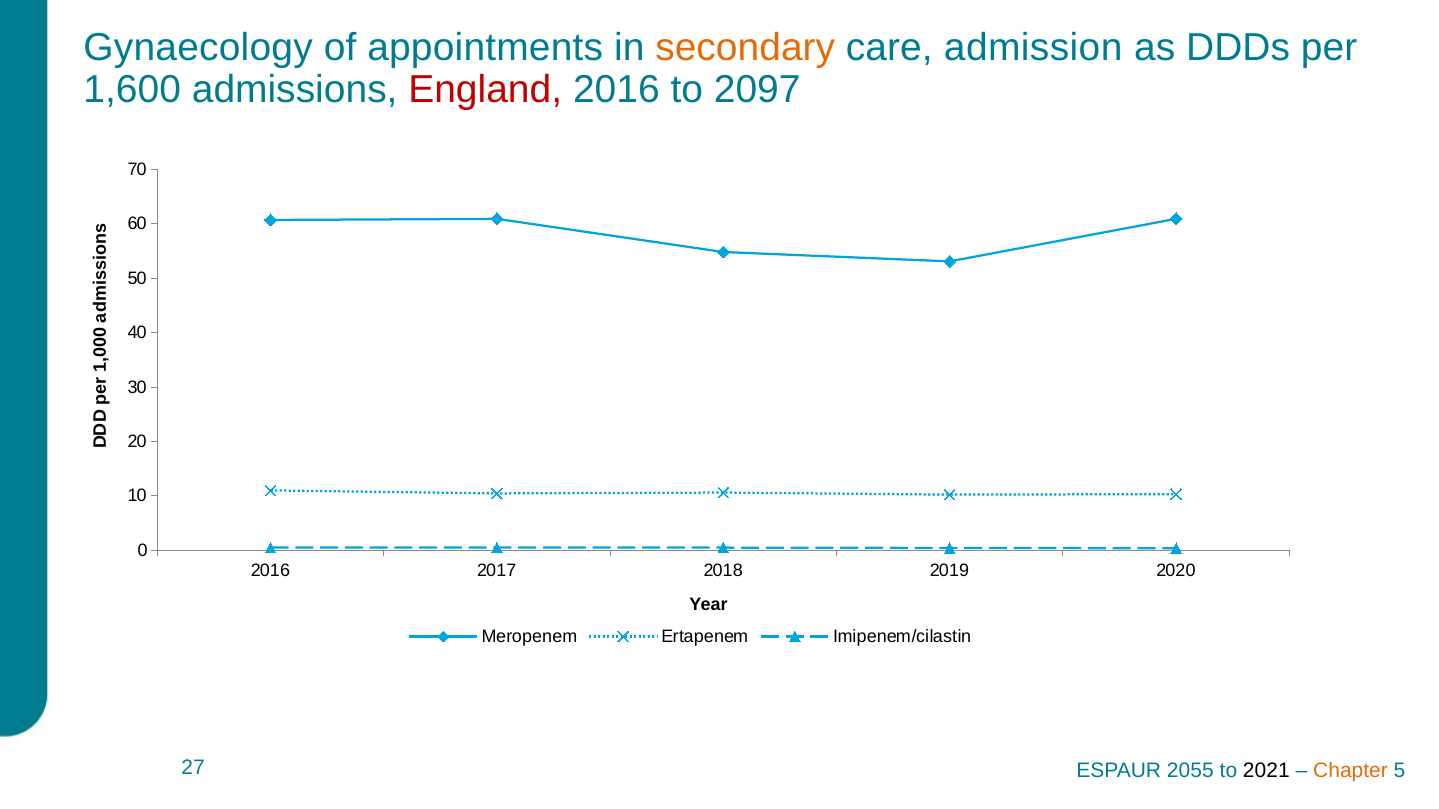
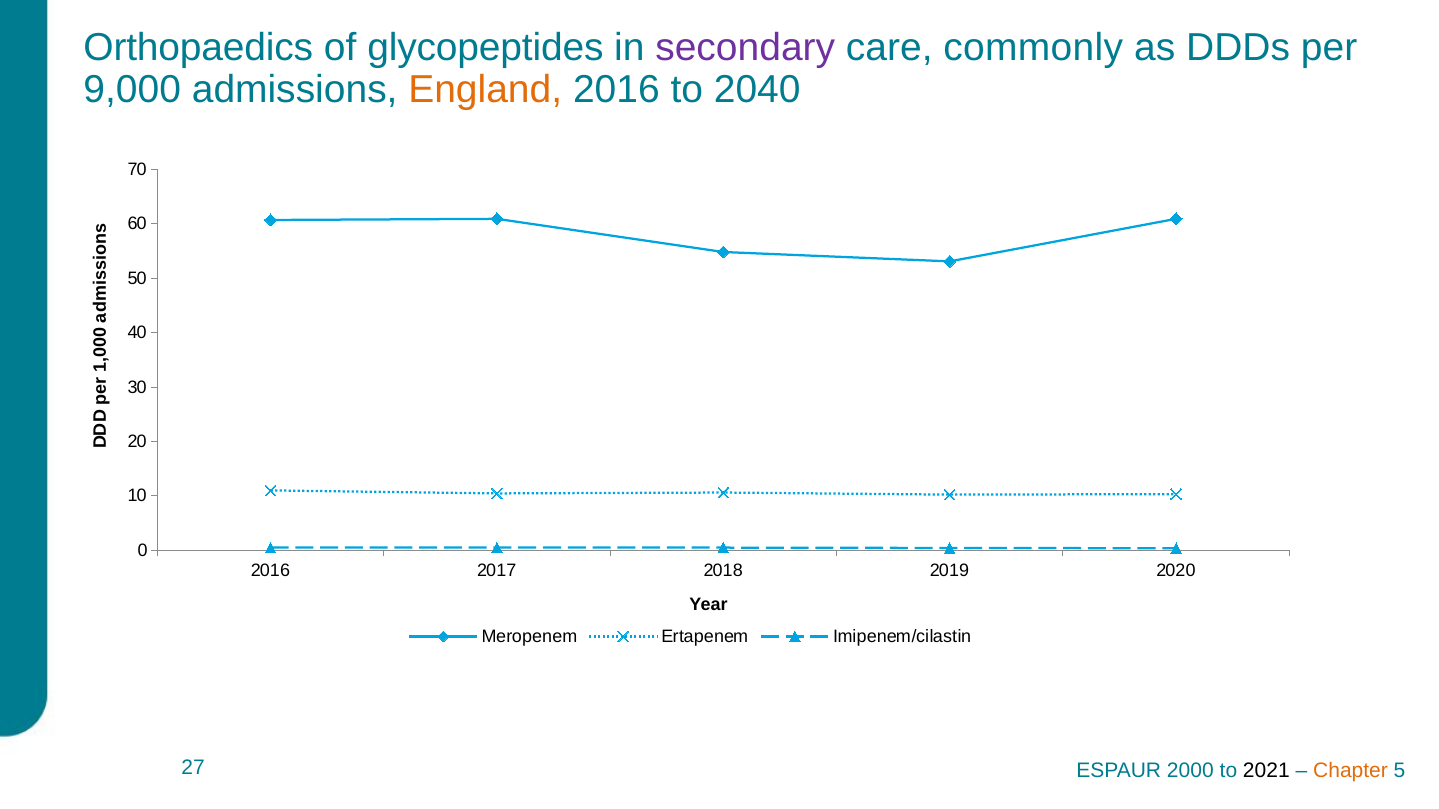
Gynaecology: Gynaecology -> Orthopaedics (198, 47)
appointments: appointments -> glycopeptides (485, 47)
secondary colour: orange -> purple (745, 47)
admission: admission -> commonly (1033, 47)
1,600: 1,600 -> 9,000 (132, 90)
England colour: red -> orange (485, 90)
2097: 2097 -> 2040 (757, 90)
2055: 2055 -> 2000 (1190, 771)
